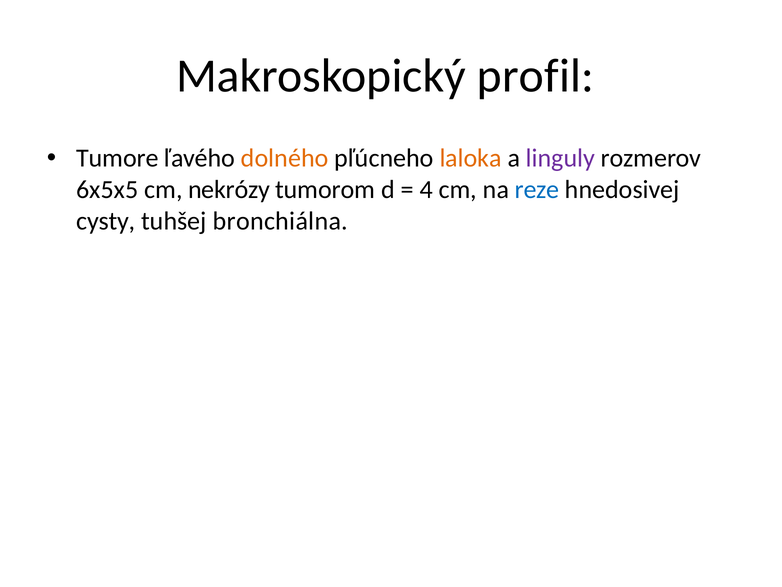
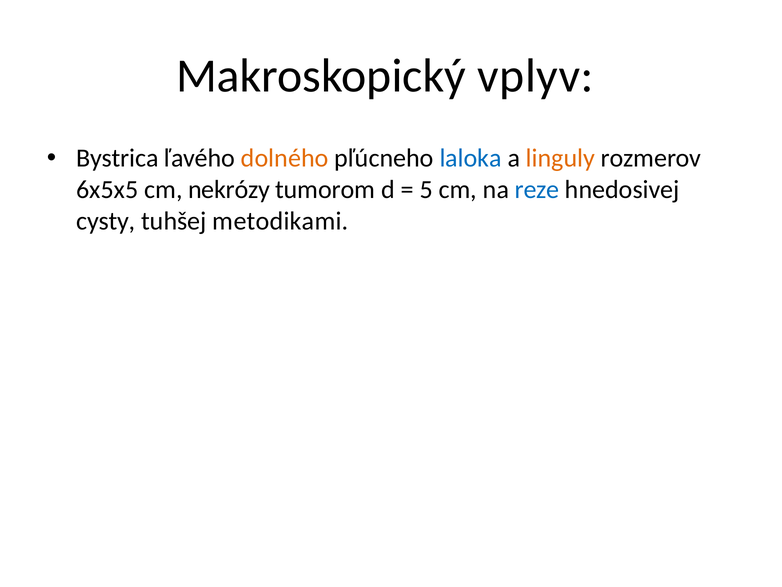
profil: profil -> vplyv (535, 76)
Tumore: Tumore -> Bystrica (117, 158)
laloka colour: orange -> blue (471, 158)
linguly colour: purple -> orange (561, 158)
4: 4 -> 5 (426, 190)
bronchiálna: bronchiálna -> metodikami (280, 221)
